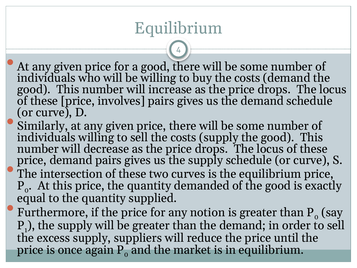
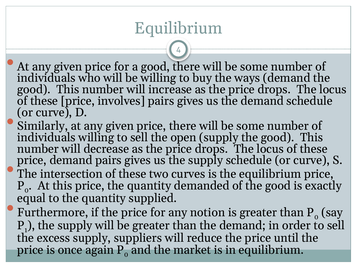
buy the costs: costs -> ways (247, 78)
sell the costs: costs -> open (183, 137)
